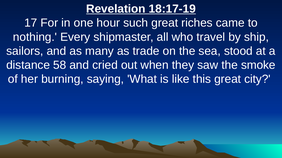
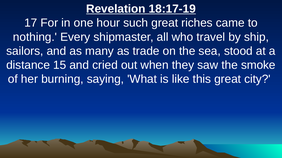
58: 58 -> 15 (60, 65)
